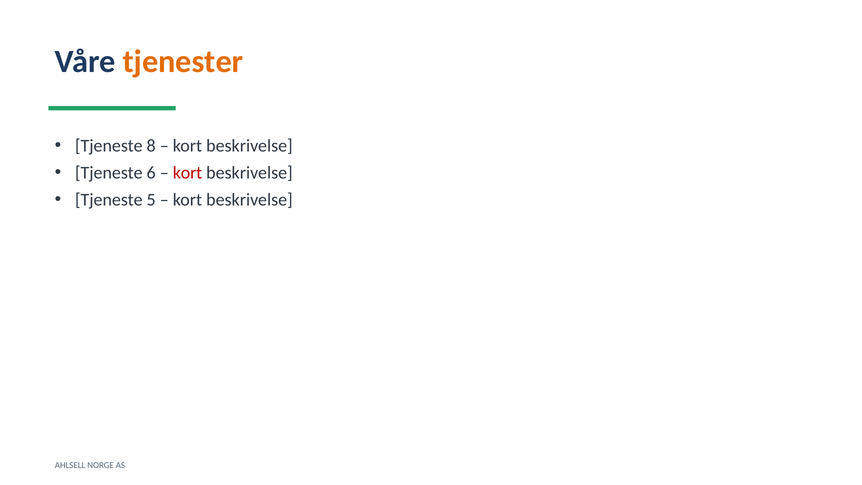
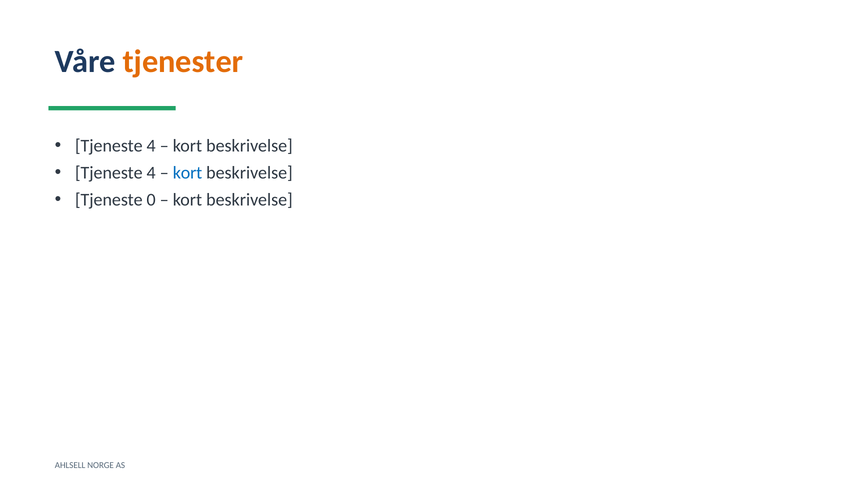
8: 8 -> 4 (151, 146)
6: 6 -> 4 (151, 173)
kort colour: red -> blue (188, 173)
5: 5 -> 0 (151, 200)
